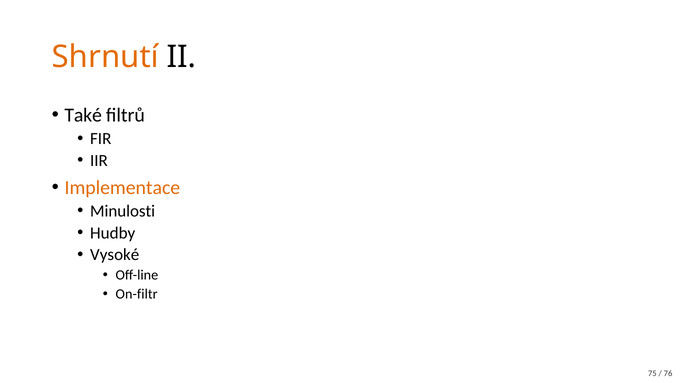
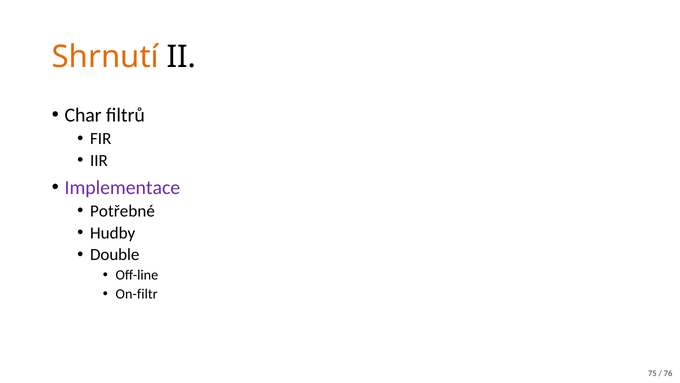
Také: Také -> Char (83, 115)
Implementace colour: orange -> purple (122, 187)
Minulosti: Minulosti -> Potřebné (122, 211)
Vysoké: Vysoké -> Double (115, 254)
